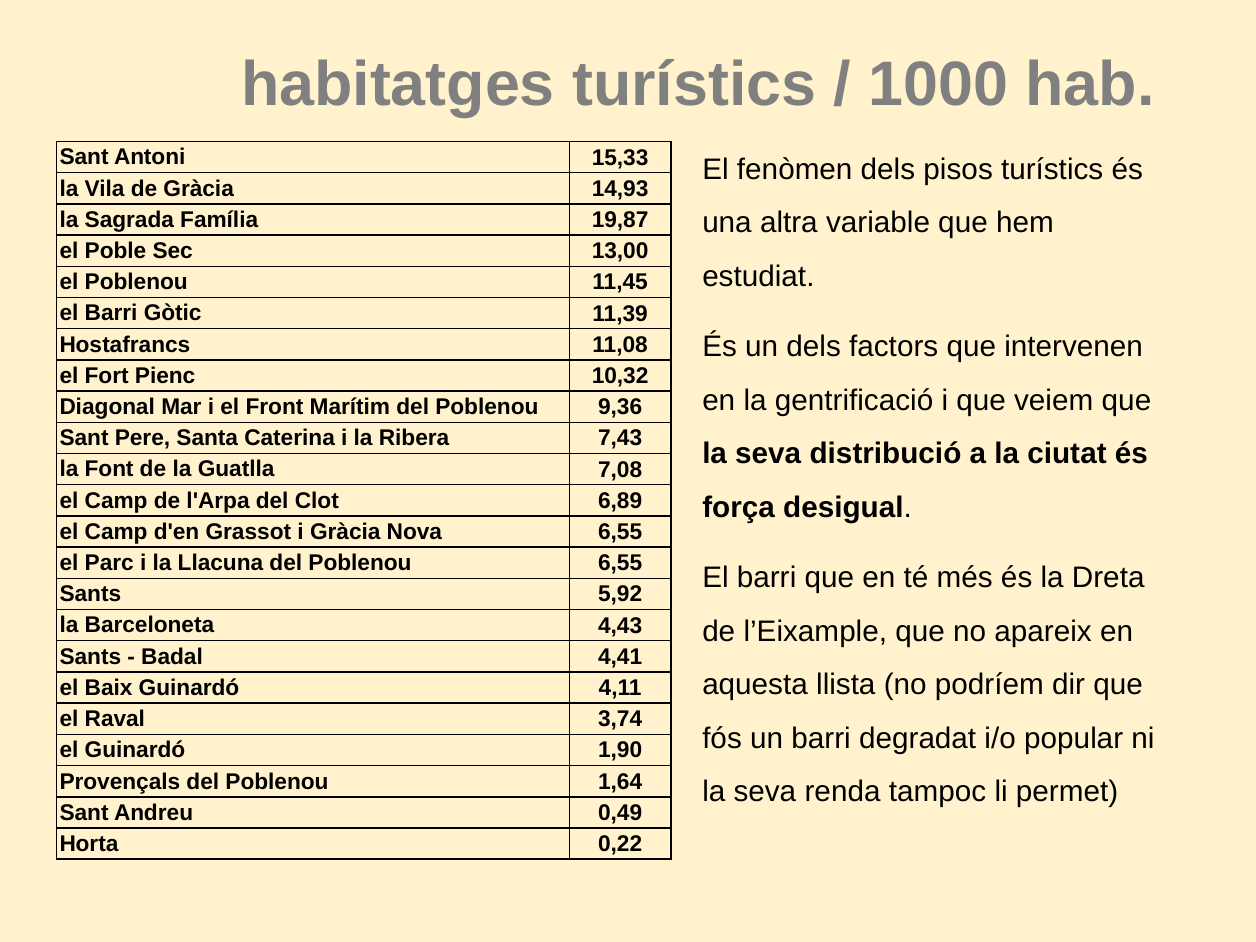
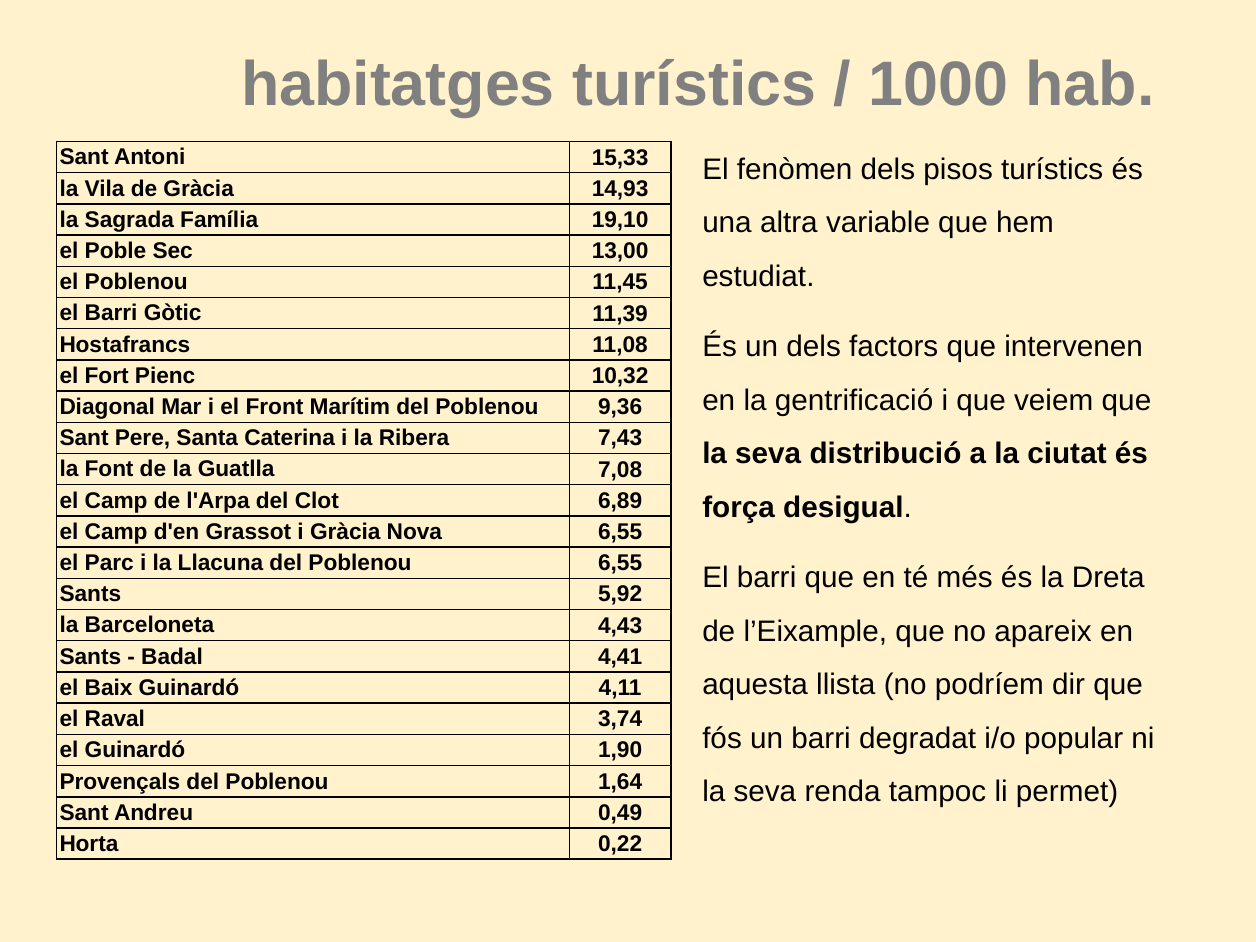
19,87: 19,87 -> 19,10 (620, 220)
